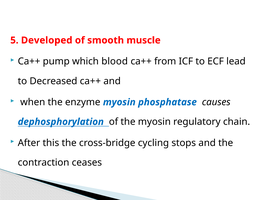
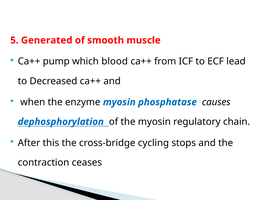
Developed: Developed -> Generated (47, 40)
